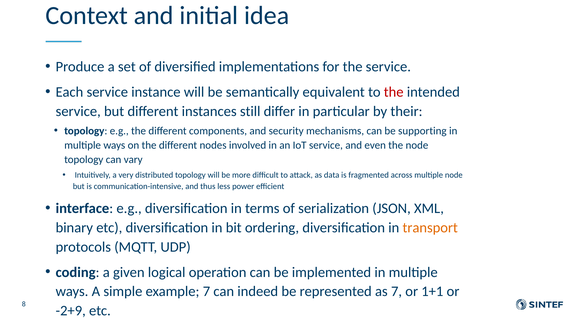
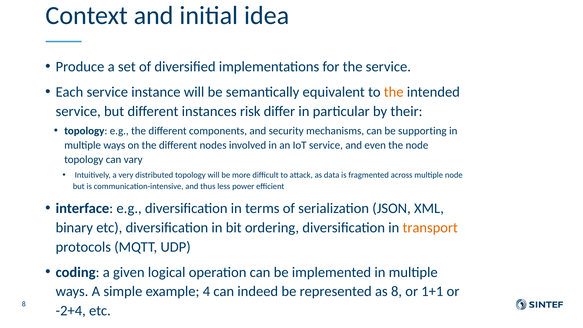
the colour: red -> orange (394, 92)
still: still -> risk (250, 111)
example 7: 7 -> 4 (206, 291)
as 7: 7 -> 8 (397, 291)
-2+9: -2+9 -> -2+4 (71, 311)
